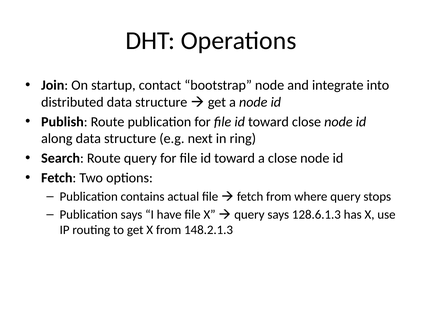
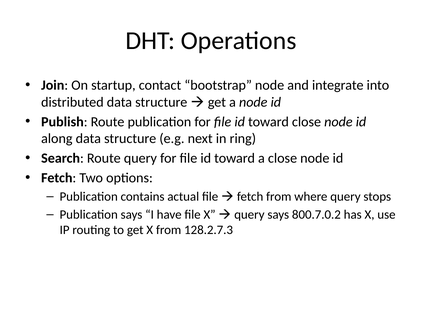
128.6.1.3: 128.6.1.3 -> 800.7.0.2 (316, 215)
148.2.1.3: 148.2.1.3 -> 128.2.7.3 (209, 230)
